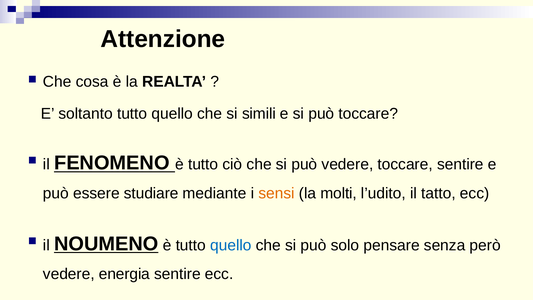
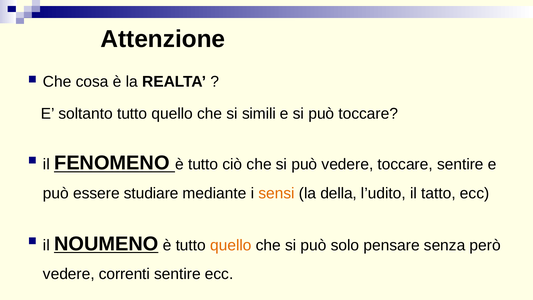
molti: molti -> della (339, 193)
quello colour: blue -> orange (231, 245)
energia: energia -> correnti (124, 274)
